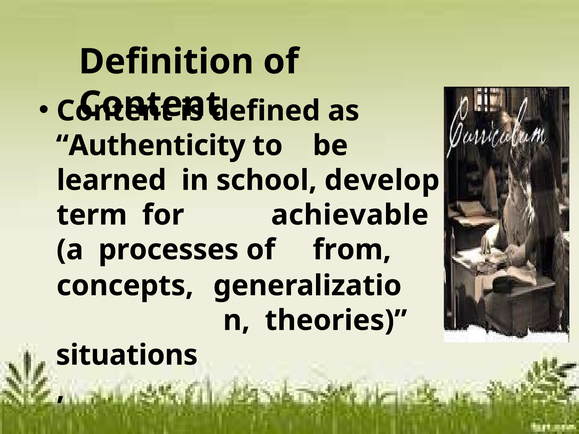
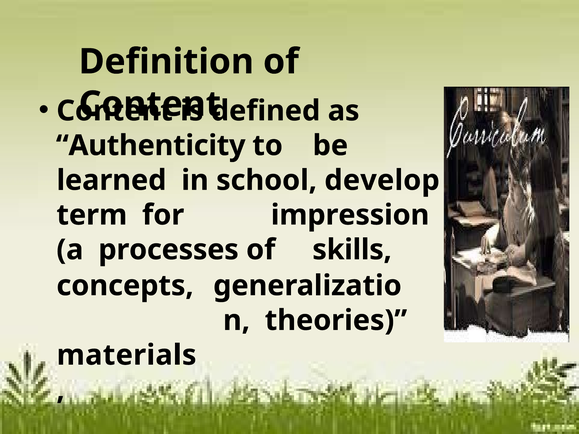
achievable: achievable -> impression (350, 215)
from: from -> skills (352, 250)
situations: situations -> materials (127, 355)
